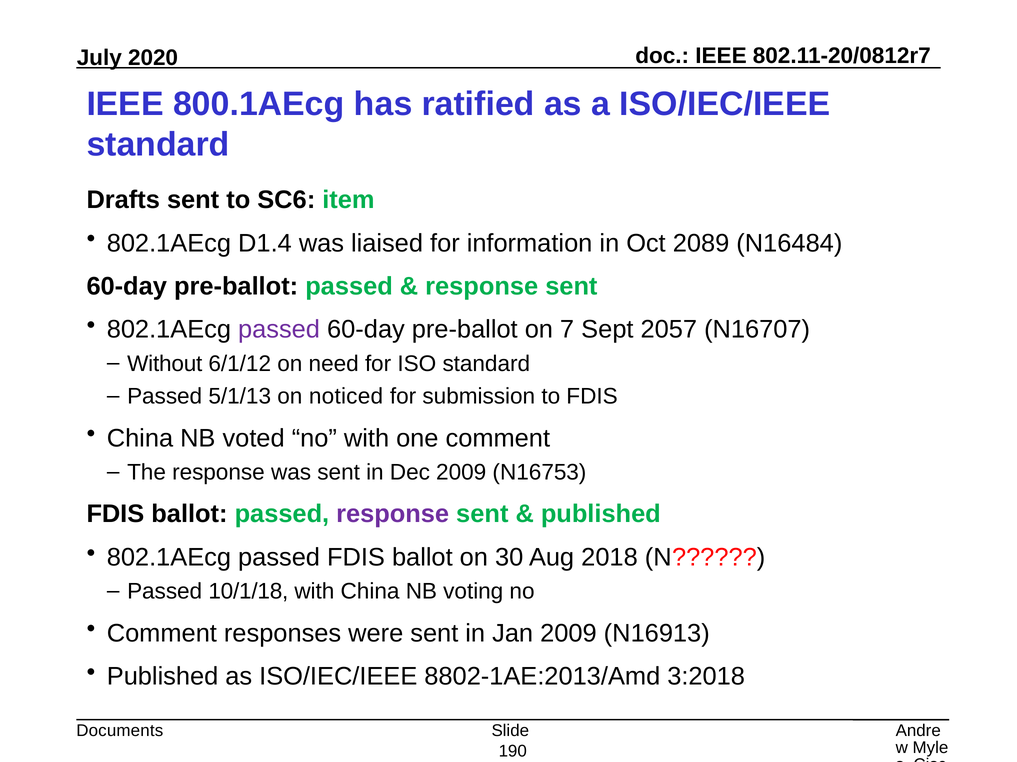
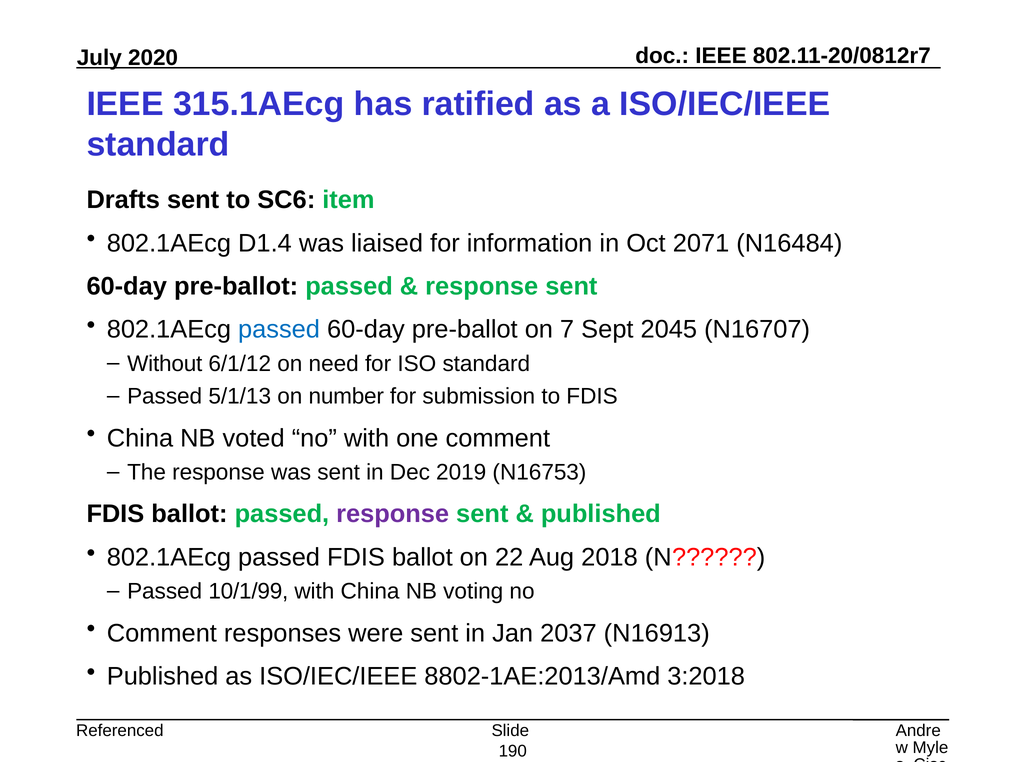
800.1AEcg: 800.1AEcg -> 315.1AEcg (259, 104)
2089: 2089 -> 2071 (701, 243)
passed colour: purple -> blue (279, 330)
2057: 2057 -> 2045 (669, 330)
noticed: noticed -> number (346, 397)
Dec 2009: 2009 -> 2019 (461, 473)
30: 30 -> 22 (509, 558)
10/1/18: 10/1/18 -> 10/1/99 (248, 592)
Jan 2009: 2009 -> 2037 (568, 634)
Documents: Documents -> Referenced (120, 731)
